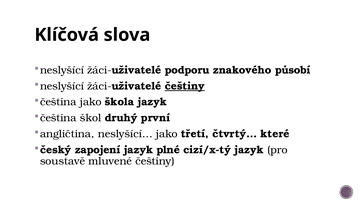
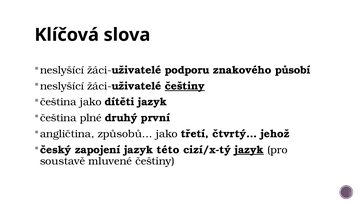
škola: škola -> dítěti (120, 102)
škol: škol -> plné (91, 118)
neslyšící…: neslyšící… -> způsobů… (125, 134)
které: které -> jehož (275, 134)
plné: plné -> této (168, 150)
jazyk underline: none -> present (249, 150)
